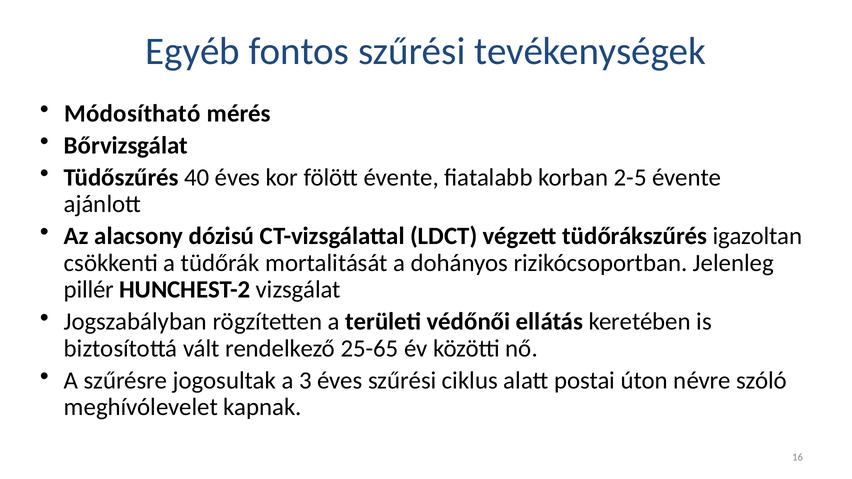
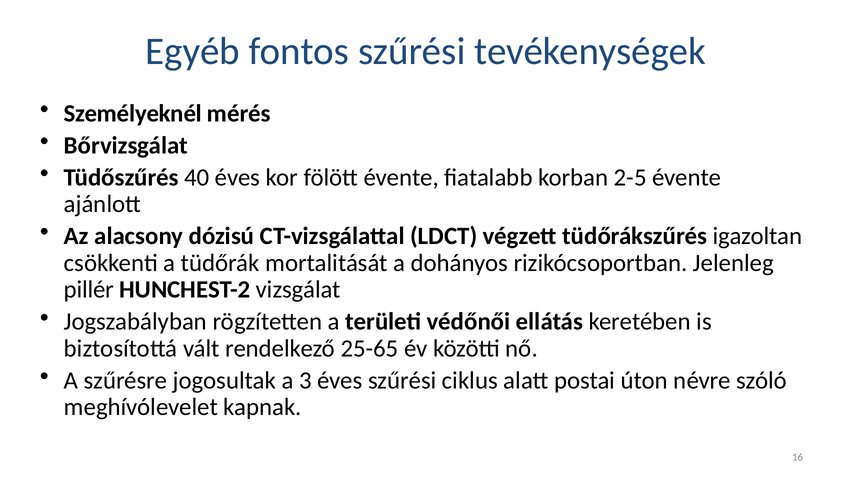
Módosítható: Módosítható -> Személyeknél (133, 114)
